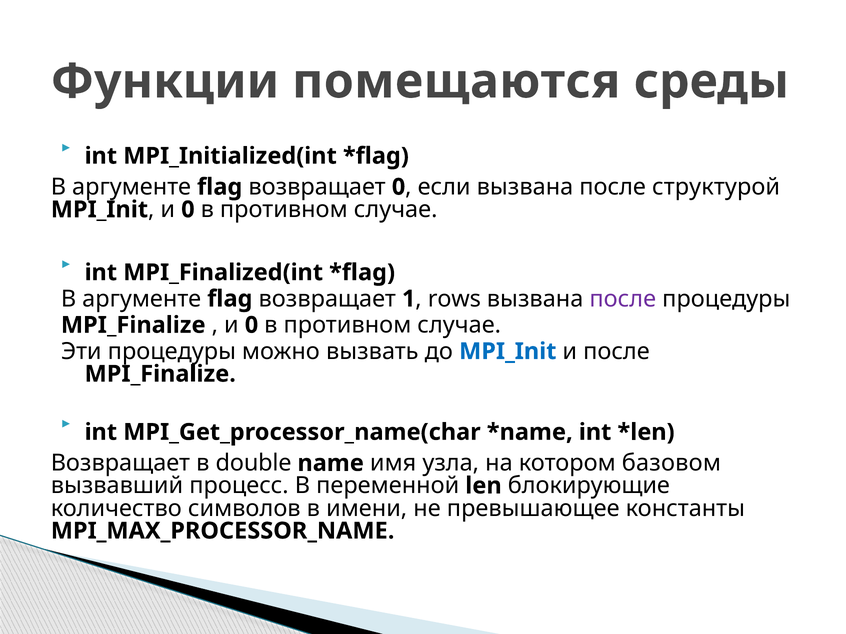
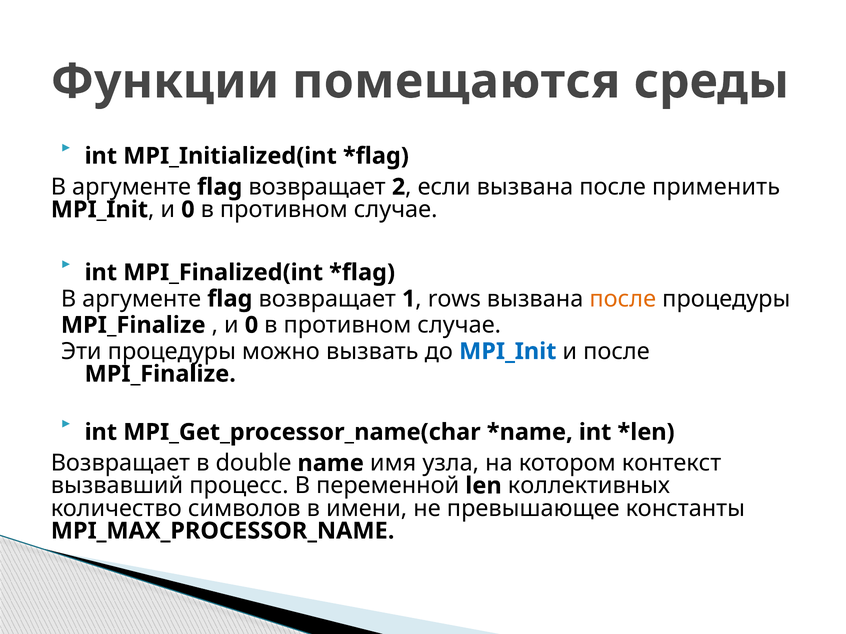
возвращает 0: 0 -> 2 (399, 187)
структурой: структурой -> применить (716, 187)
после colour: purple -> orange (623, 299)
базовом: базовом -> контекст (671, 464)
блокирующие: блокирующие -> коллективных (589, 486)
